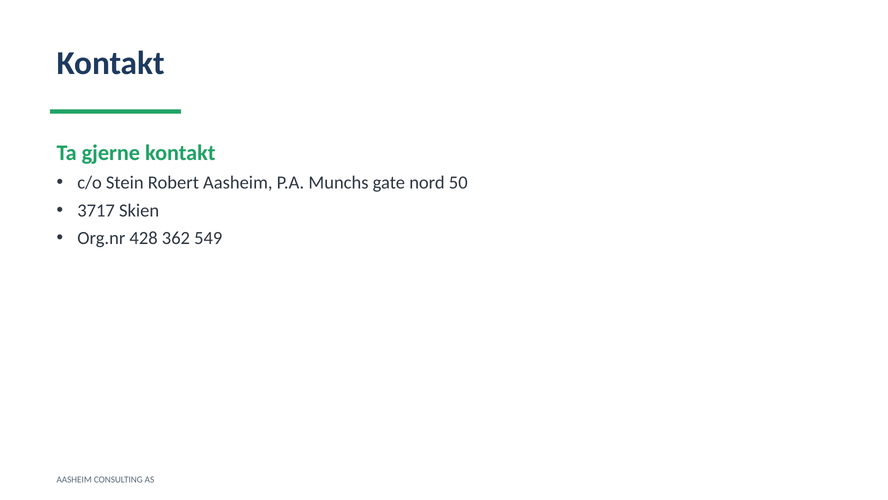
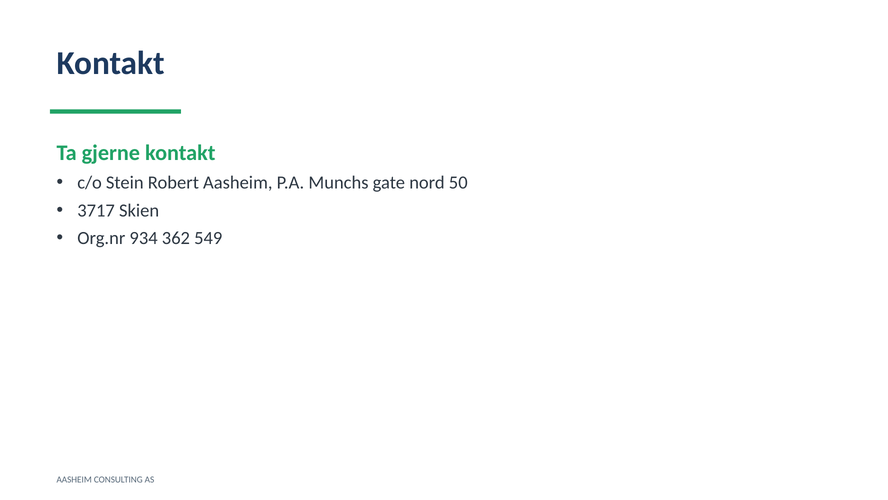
428: 428 -> 934 (144, 238)
